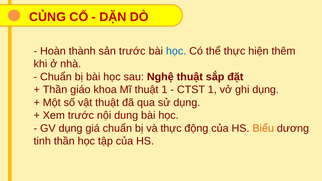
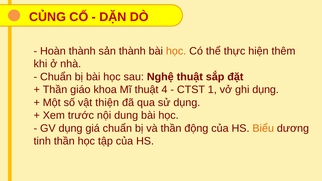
sản trước: trước -> thành (132, 51)
học colour: blue -> orange (176, 51)
thuật 1: 1 -> 4 (164, 90)
vật thuật: thuật -> thiện (107, 103)
và thực: thực -> thần (171, 128)
